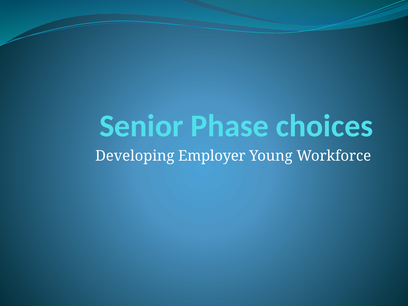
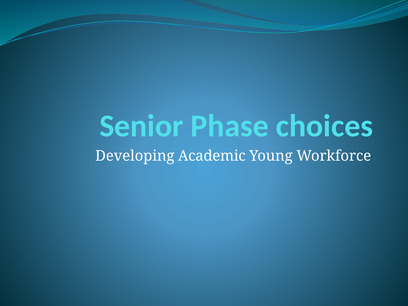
Employer: Employer -> Academic (212, 156)
